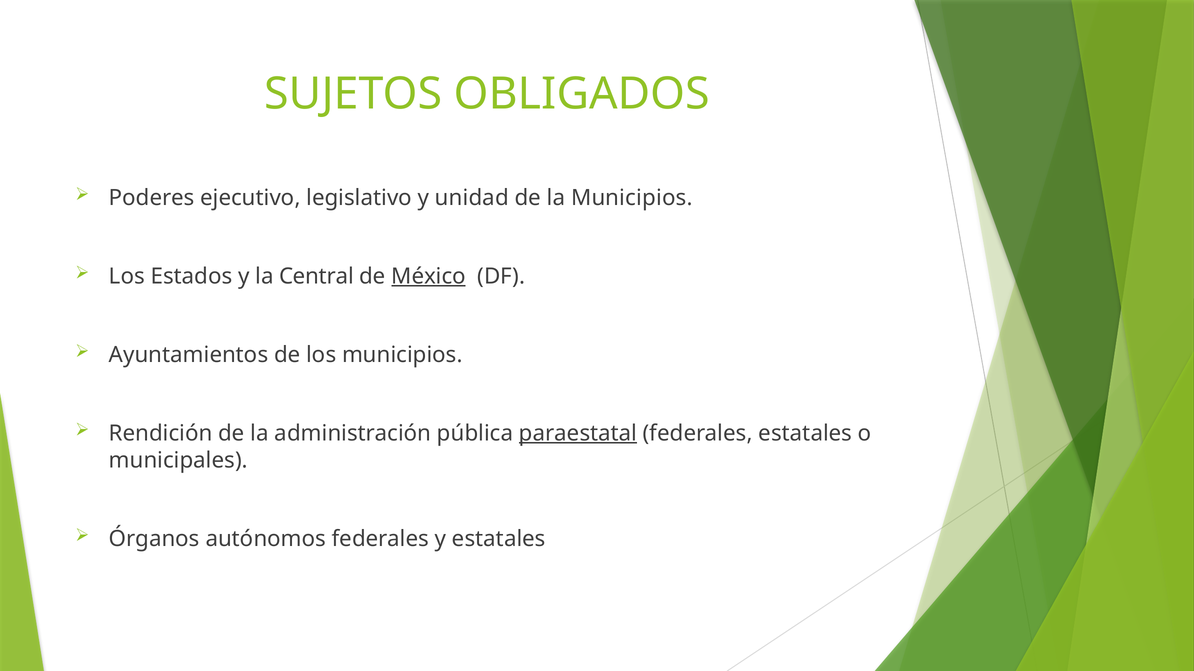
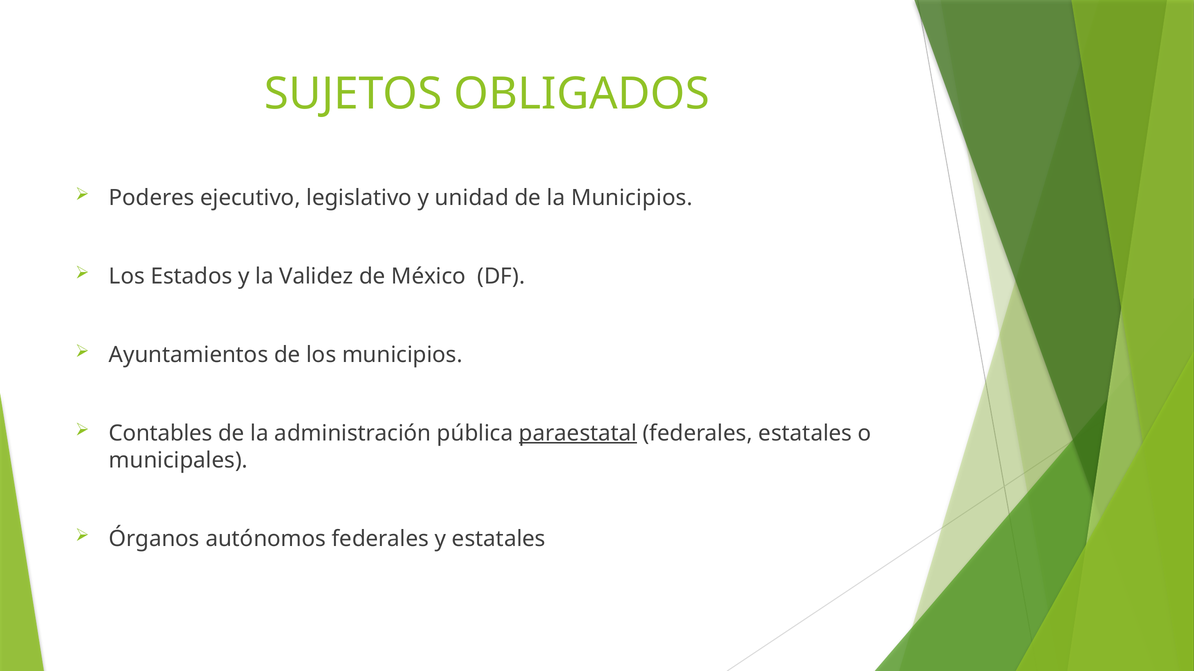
Central: Central -> Validez (316, 276)
México underline: present -> none (429, 276)
Rendición: Rendición -> Contables (161, 434)
